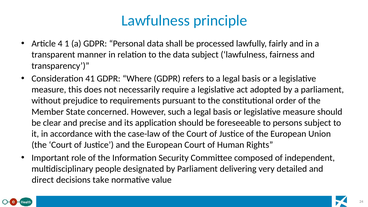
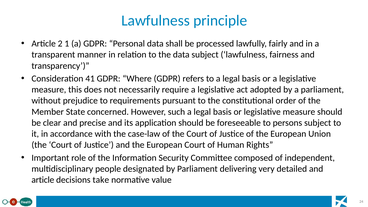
4: 4 -> 2 (60, 44)
direct: direct -> article (43, 180)
